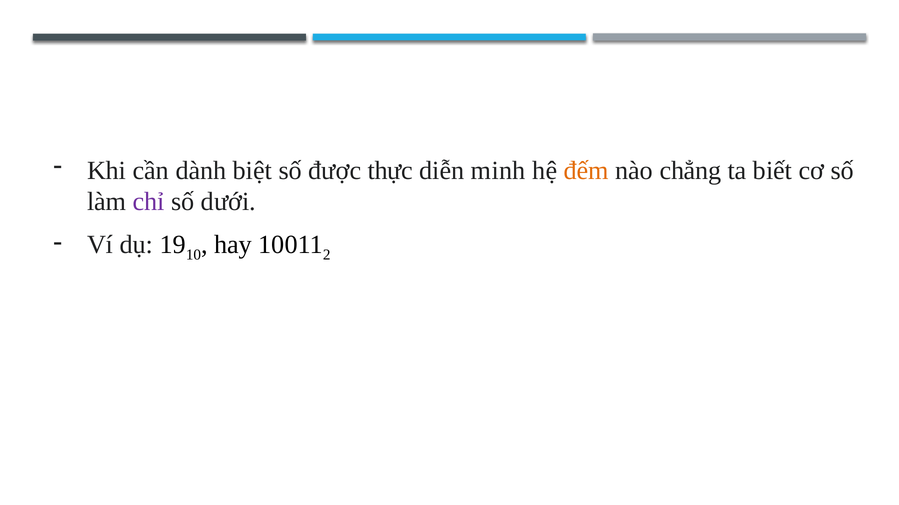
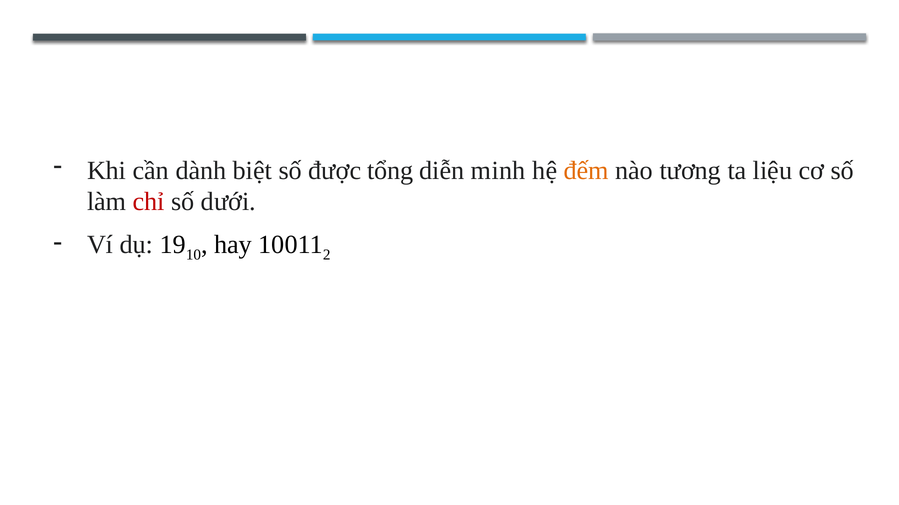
thực: thực -> tổng (390, 171)
chẳng: chẳng -> tương (690, 171)
biết: biết -> liệu (773, 171)
chỉ colour: purple -> red (149, 202)
